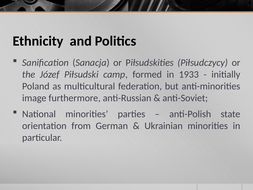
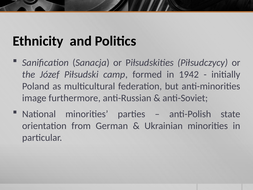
1933: 1933 -> 1942 (189, 74)
